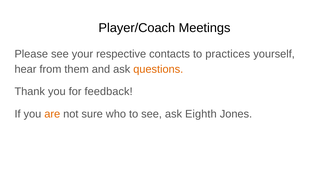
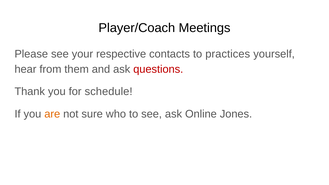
questions colour: orange -> red (158, 69)
feedback: feedback -> schedule (109, 92)
Eighth: Eighth -> Online (201, 114)
